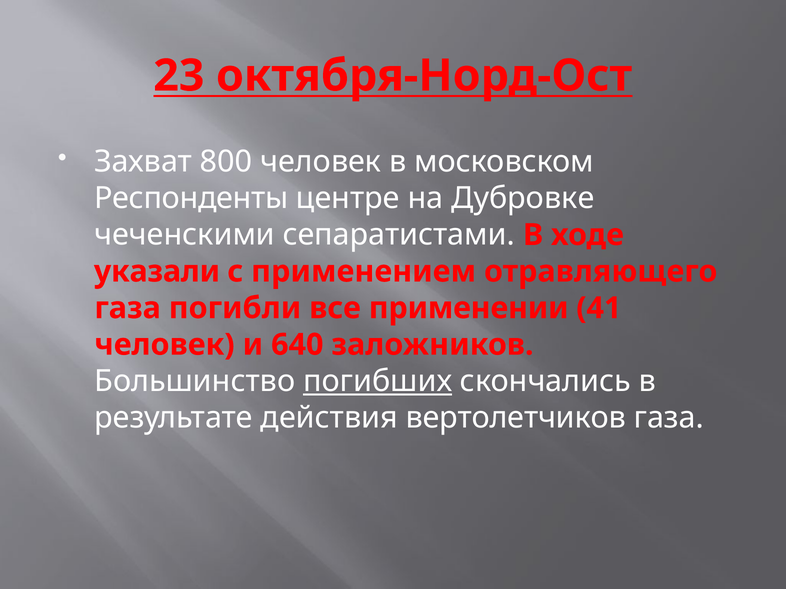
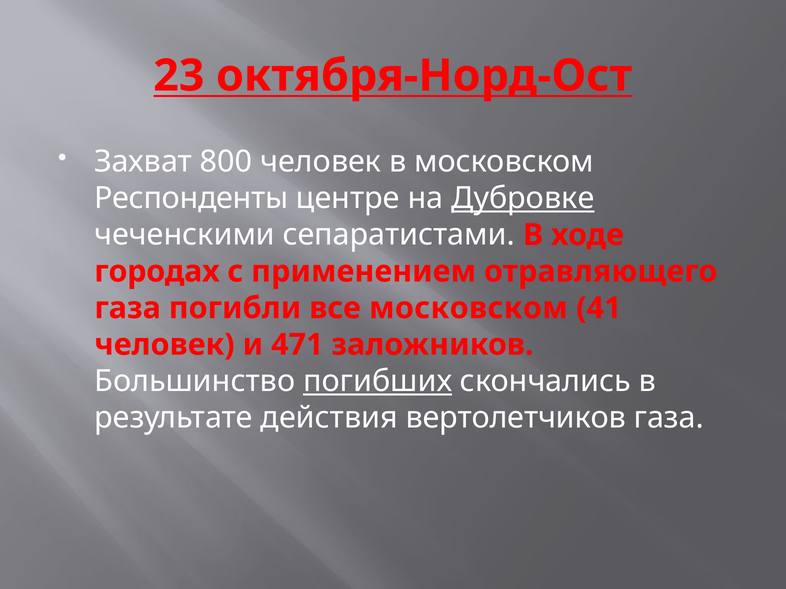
Дубровке underline: none -> present (523, 199)
указали: указали -> городах (157, 272)
все применении: применении -> московском (468, 308)
640: 640 -> 471 (297, 345)
